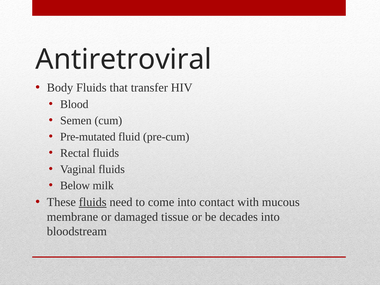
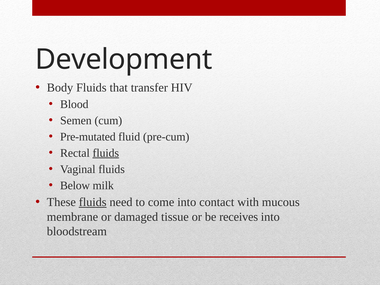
Antiretroviral: Antiretroviral -> Development (124, 59)
fluids underline: none -> present (106, 153)
decades: decades -> receives (239, 217)
